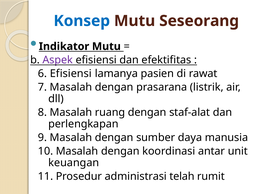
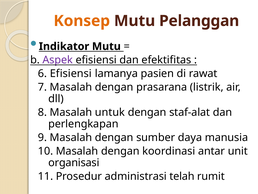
Konsep colour: blue -> orange (82, 21)
Seseorang: Seseorang -> Pelanggan (199, 21)
ruang: ruang -> untuk (110, 112)
keuangan: keuangan -> organisasi (74, 162)
